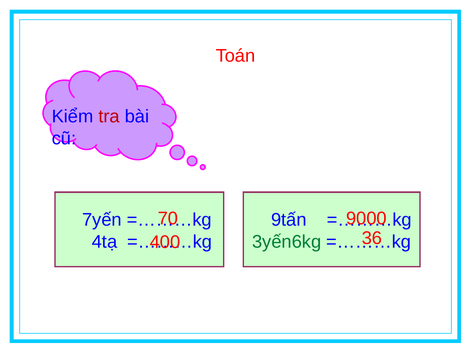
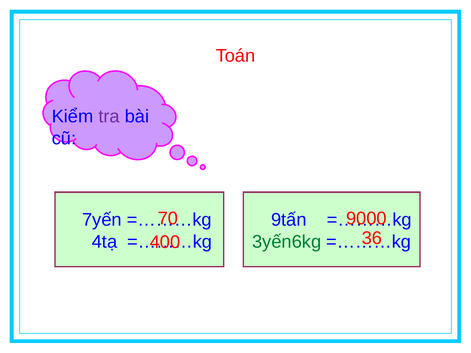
tra colour: red -> purple (109, 117)
